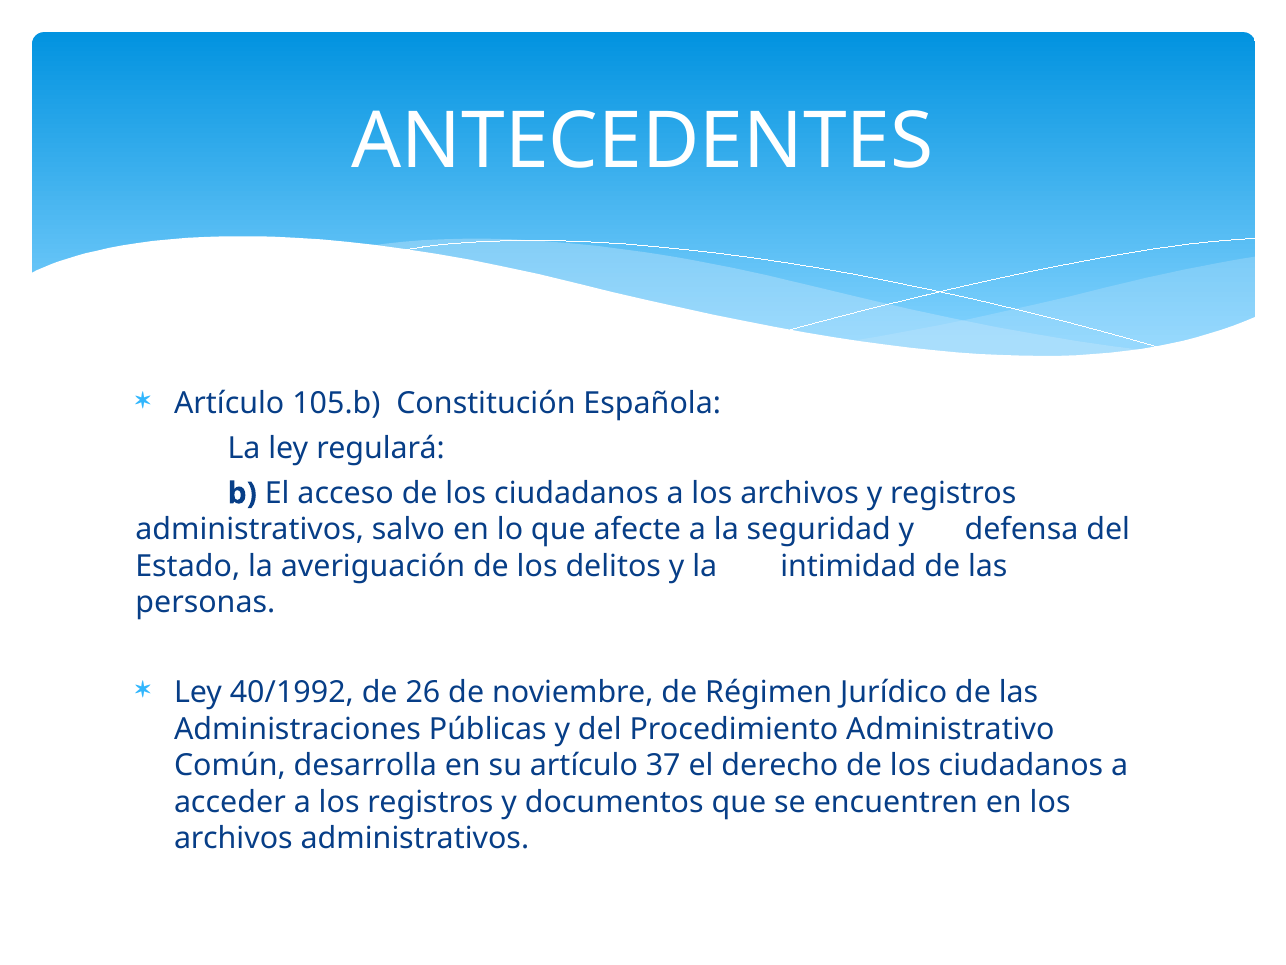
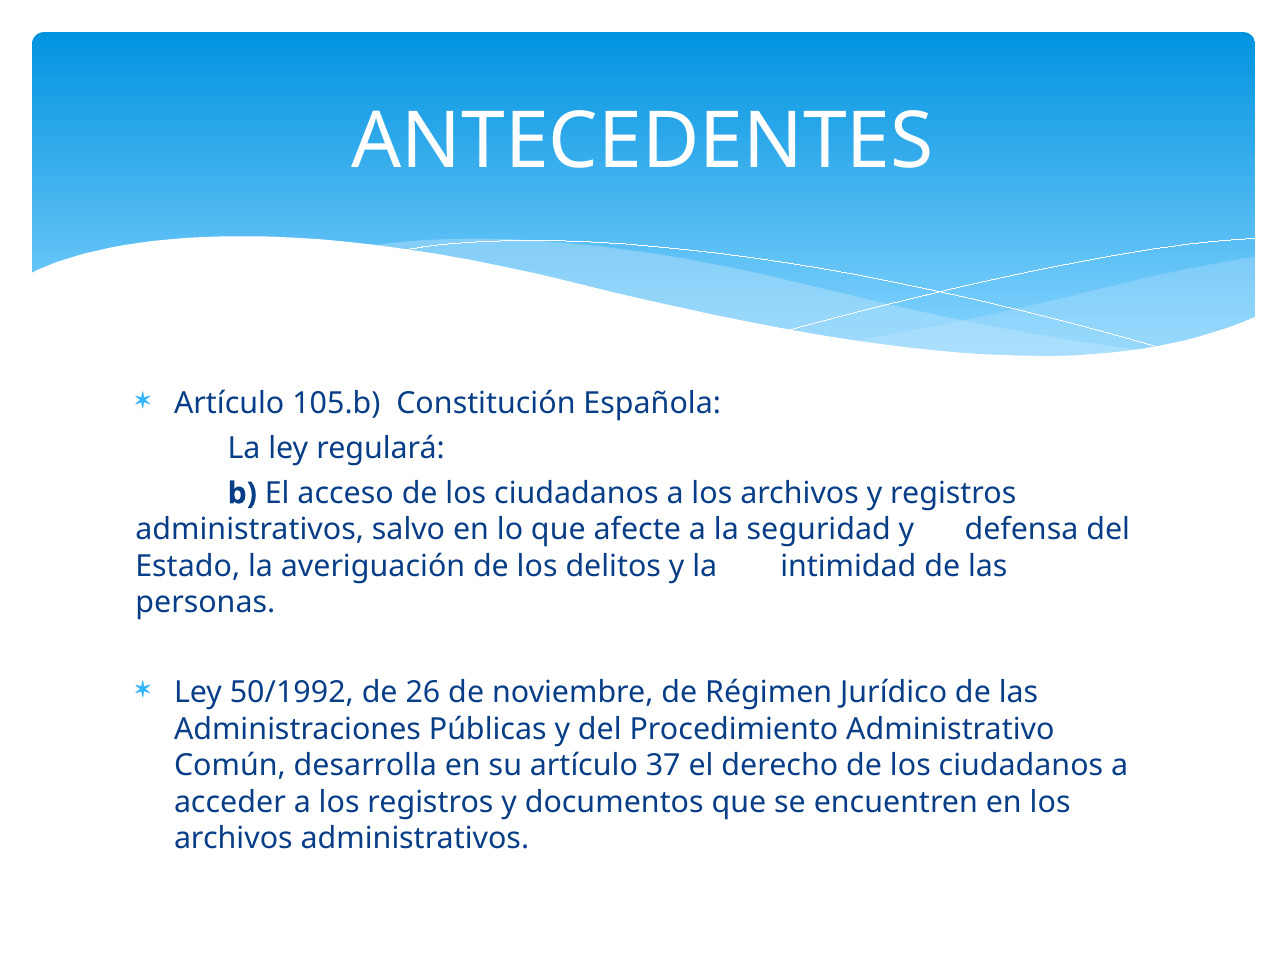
40/1992: 40/1992 -> 50/1992 (292, 692)
